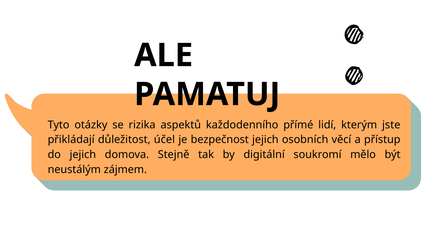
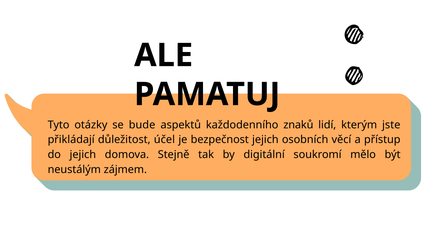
rizika: rizika -> bude (142, 125)
přímé: přímé -> znaků (298, 125)
